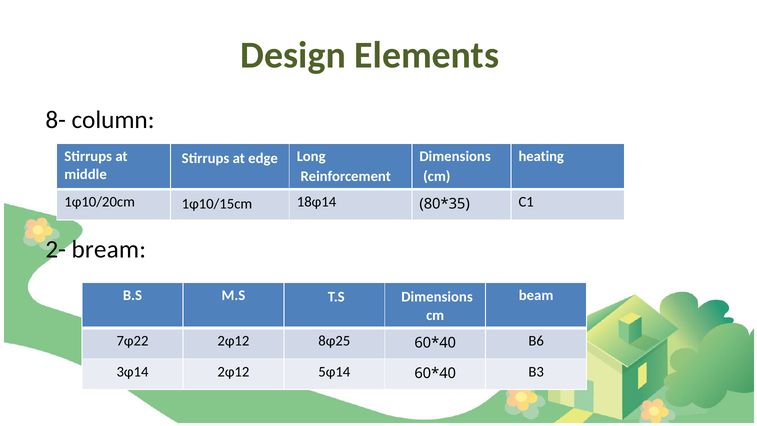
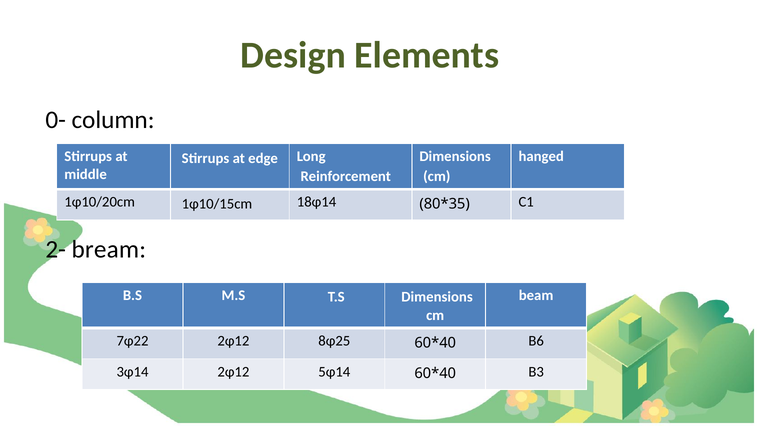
8-: 8- -> 0- (56, 120)
heating: heating -> hanged (541, 156)
